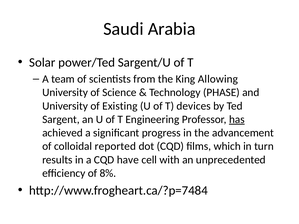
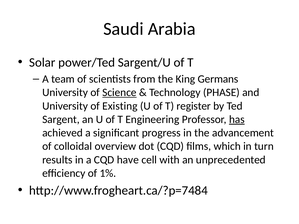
Allowing: Allowing -> Germans (218, 79)
Science underline: none -> present (119, 93)
devices: devices -> register (194, 106)
reported: reported -> overview (115, 146)
8%: 8% -> 1% (108, 173)
